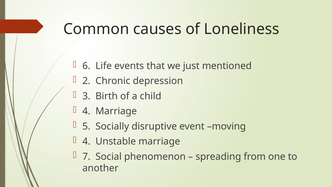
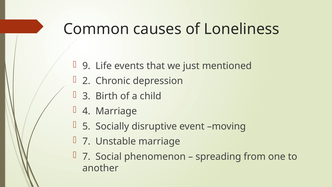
6: 6 -> 9 (86, 66)
4: 4 -> 7 (86, 141)
